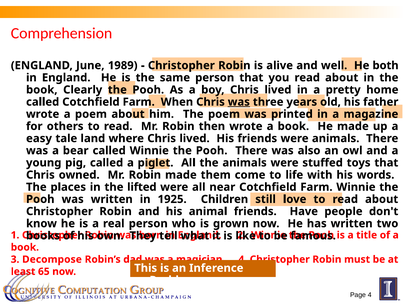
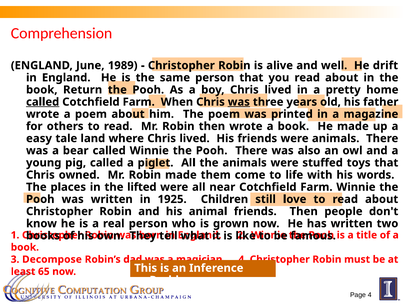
both: both -> drift (385, 66)
Clearly: Clearly -> Return (83, 90)
called underline: none -> present (43, 102)
friends Have: Have -> Then (304, 212)
